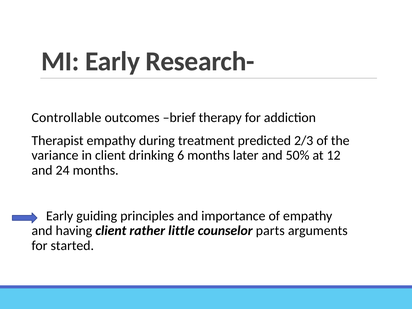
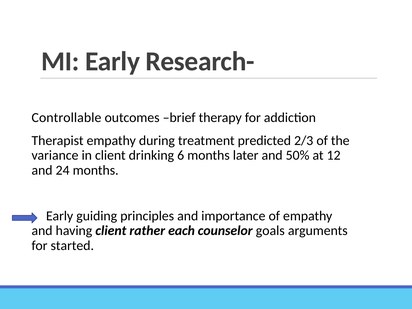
little: little -> each (182, 231)
parts: parts -> goals (270, 231)
